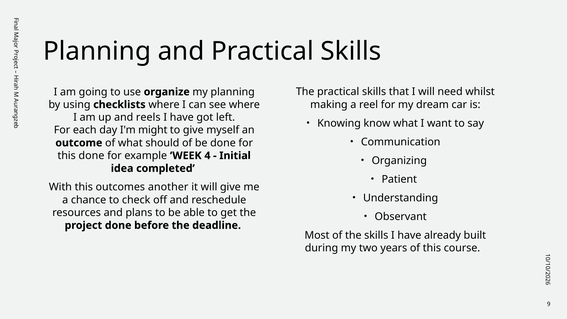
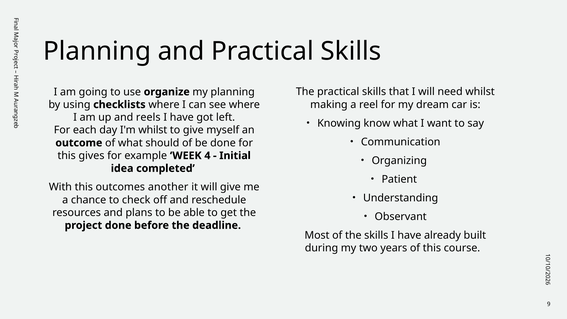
I'm might: might -> whilst (153, 130)
this done: done -> gives (91, 156)
